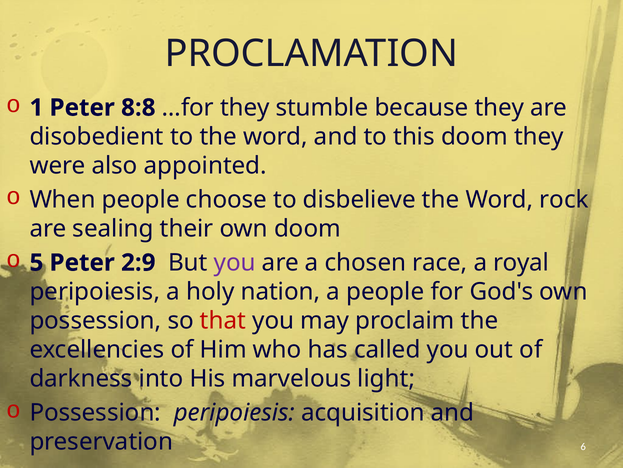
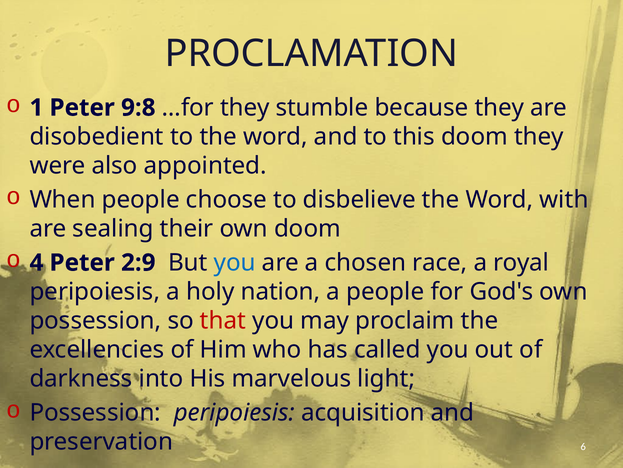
8:8: 8:8 -> 9:8 (138, 108)
rock: rock -> with (564, 199)
5: 5 -> 4 (36, 262)
you colour: purple -> blue (235, 262)
